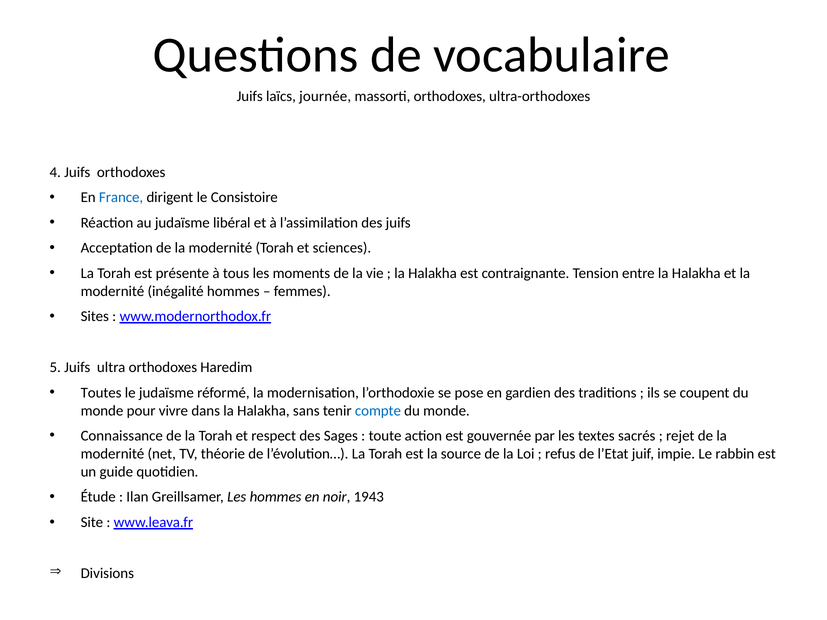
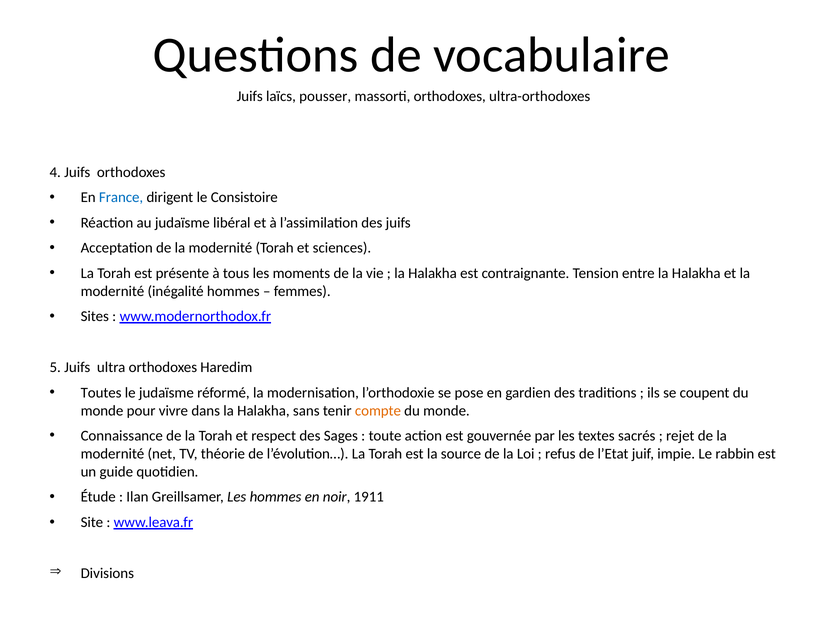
journée: journée -> pousser (325, 96)
compte colour: blue -> orange (378, 411)
1943: 1943 -> 1911 (369, 497)
